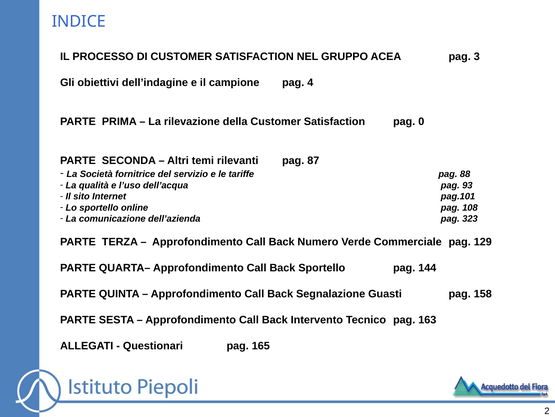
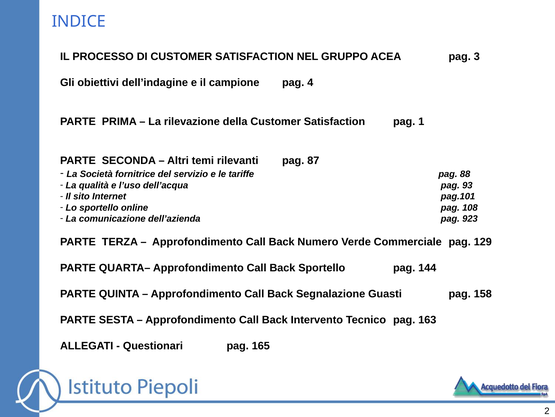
0: 0 -> 1 (421, 121)
323: 323 -> 923 (470, 218)
